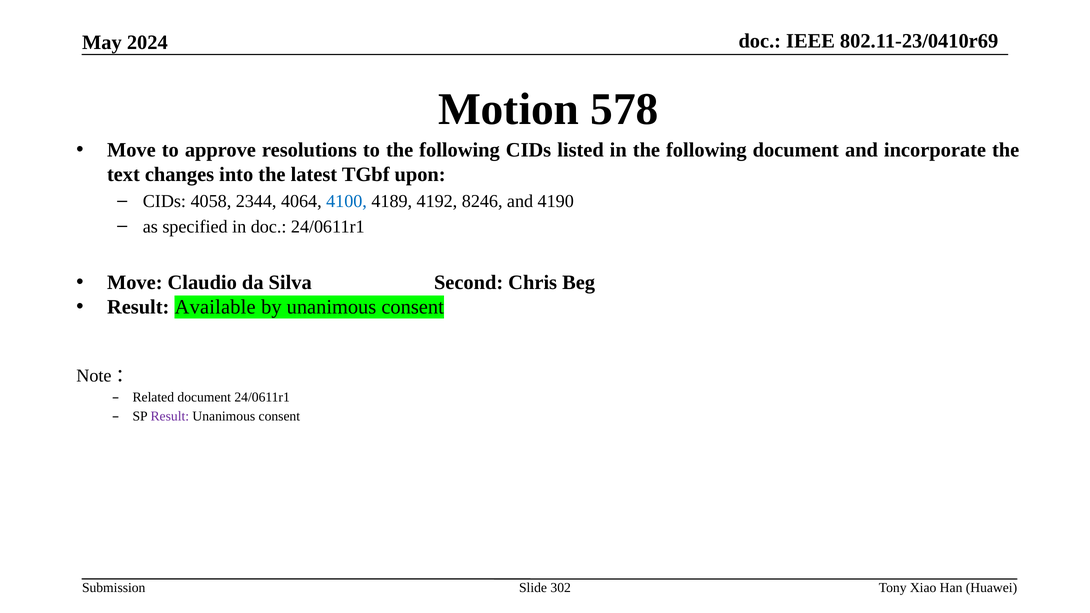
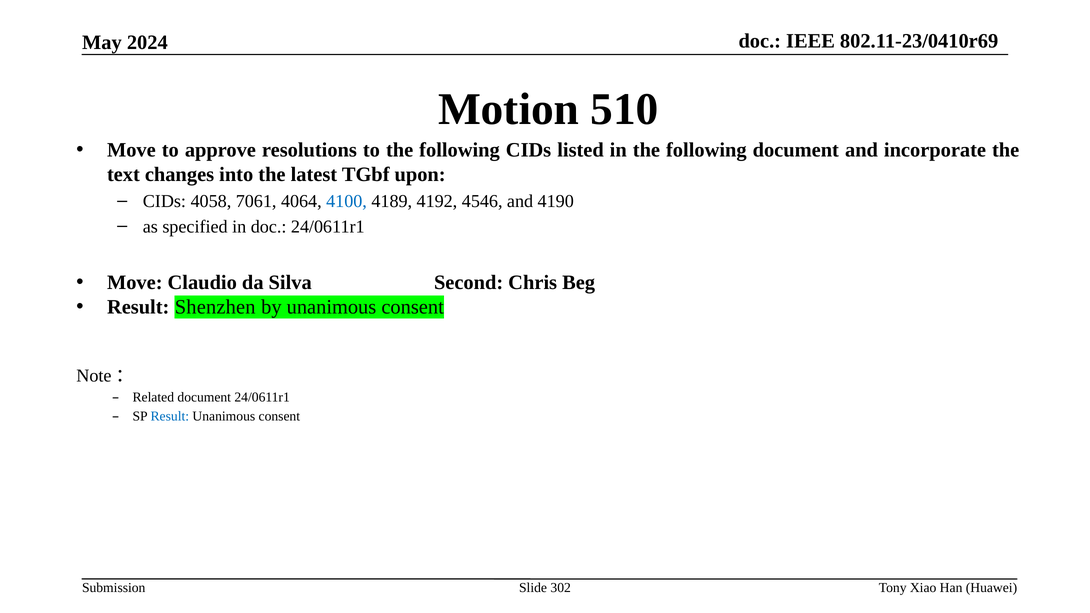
578: 578 -> 510 (624, 109)
2344: 2344 -> 7061 (256, 201)
8246: 8246 -> 4546 (482, 201)
Available: Available -> Shenzhen (215, 307)
Result colour: purple -> blue (170, 416)
